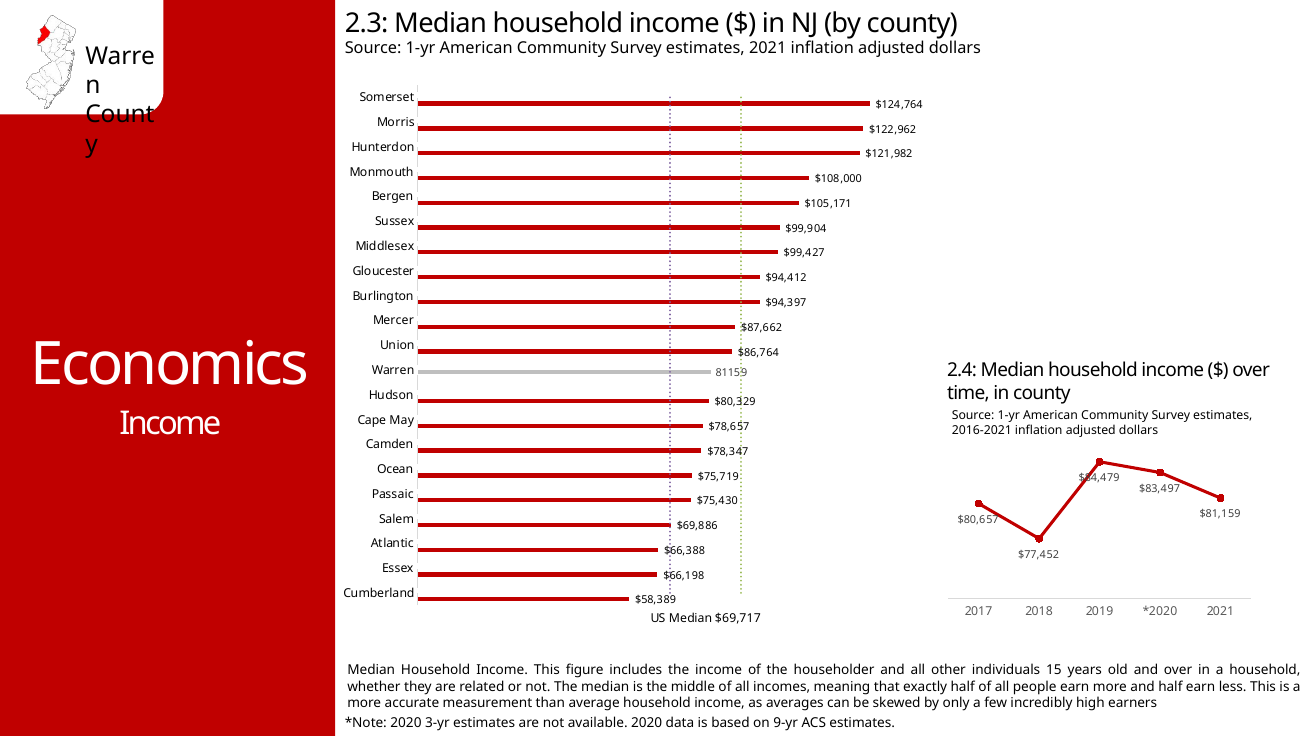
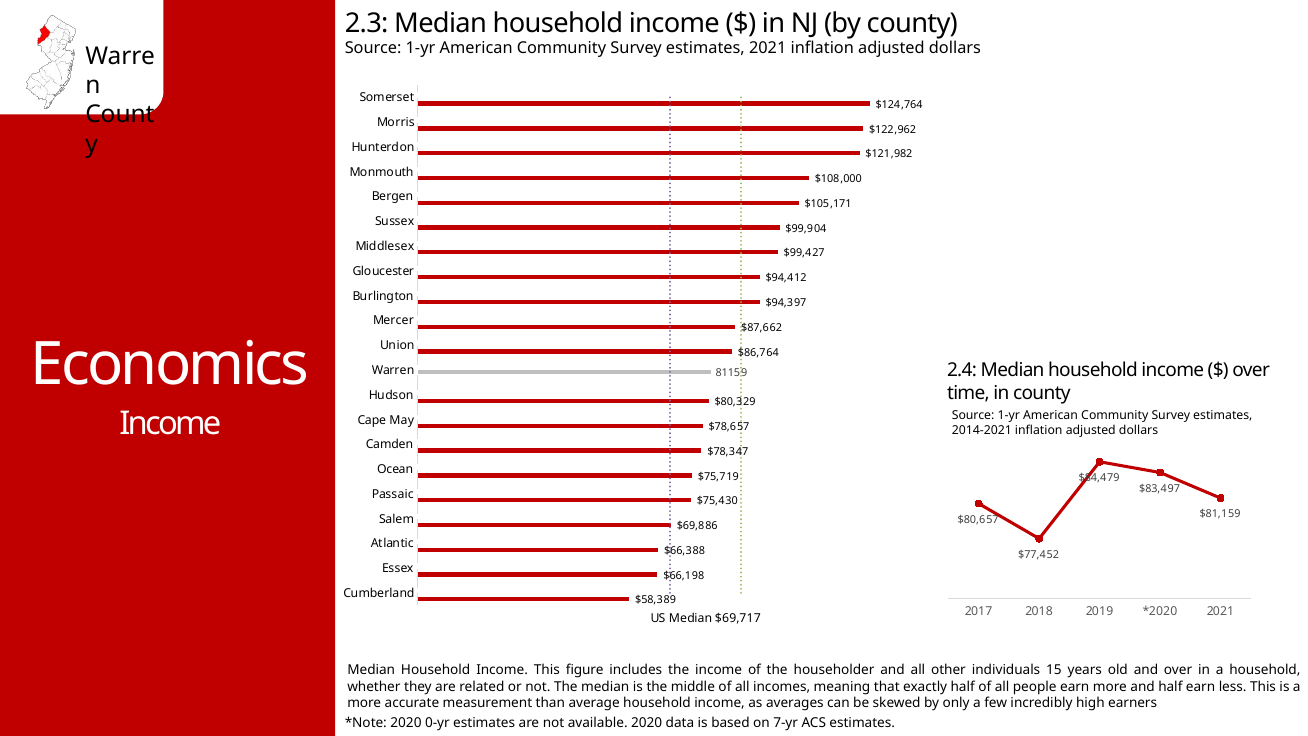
2016-2021: 2016-2021 -> 2014-2021 (982, 430)
3-yr: 3-yr -> 0-yr (437, 722)
9-yr: 9-yr -> 7-yr (786, 722)
